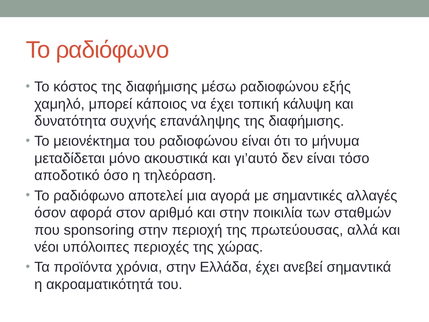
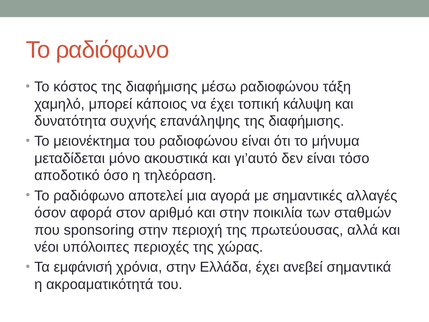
εξής: εξής -> τάξη (337, 87)
προϊόντα: προϊόντα -> εμφάνισή (83, 267)
